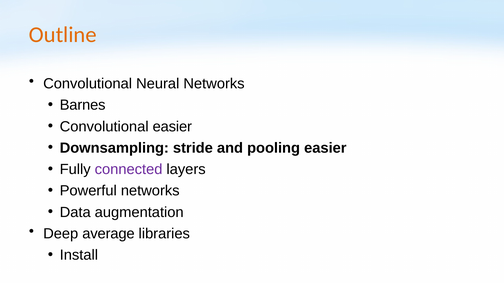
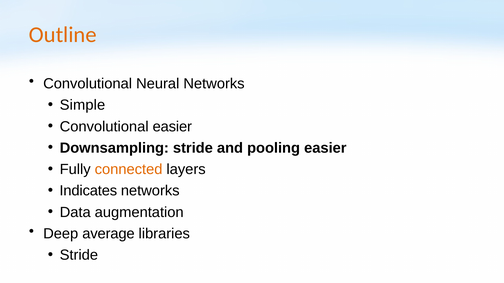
Barnes: Barnes -> Simple (82, 105)
connected colour: purple -> orange (129, 170)
Powerful: Powerful -> Indicates (88, 191)
Install: Install -> Stride (79, 256)
